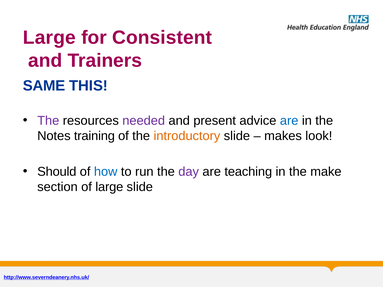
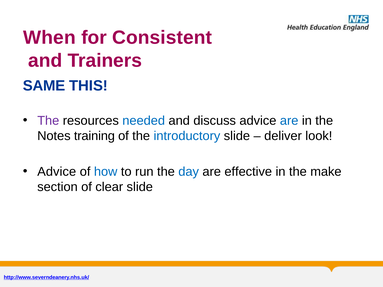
Large: Large -> When (49, 38)
needed colour: purple -> blue (144, 121)
present: present -> discuss (215, 121)
introductory colour: orange -> blue (187, 136)
makes: makes -> deliver (283, 136)
Should: Should -> Advice (57, 172)
day colour: purple -> blue (189, 172)
teaching: teaching -> effective (248, 172)
of large: large -> clear (109, 187)
